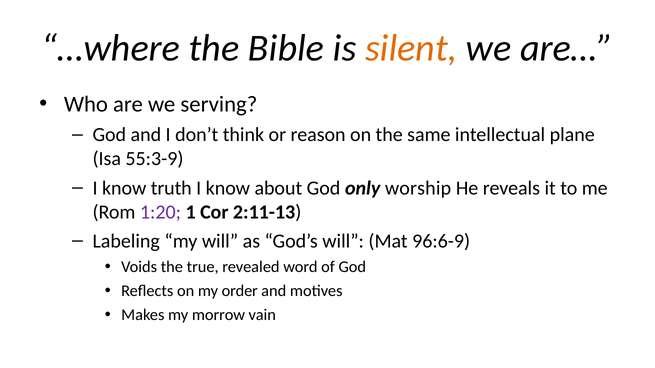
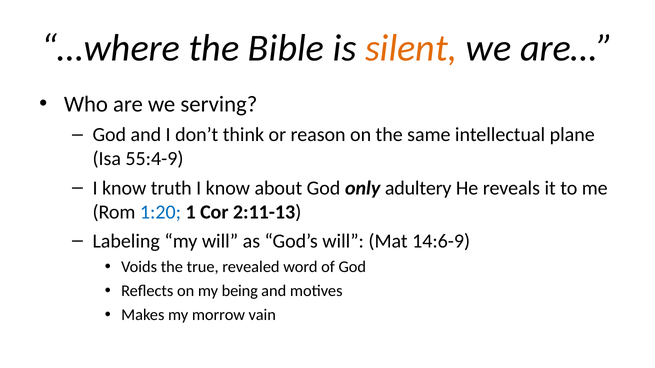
55:3-9: 55:3-9 -> 55:4-9 (154, 159)
worship: worship -> adultery (418, 188)
1:20 colour: purple -> blue (160, 212)
96:6-9: 96:6-9 -> 14:6-9 (441, 241)
order: order -> being (240, 291)
